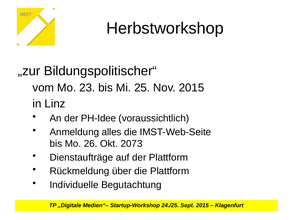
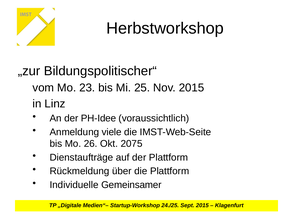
alles: alles -> viele (112, 132)
2073: 2073 -> 2075 (132, 144)
Begutachtung: Begutachtung -> Gemeinsamer (131, 185)
